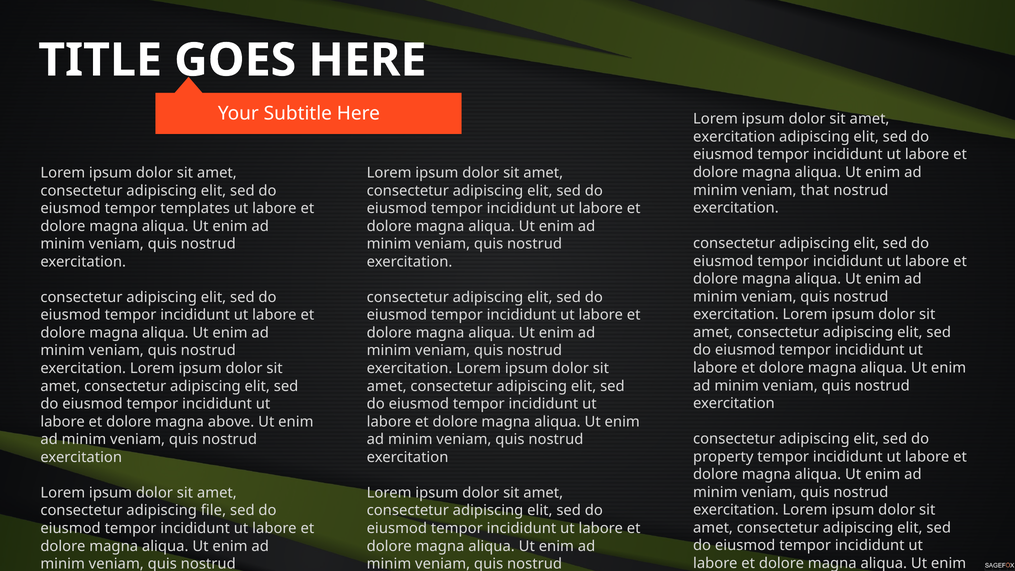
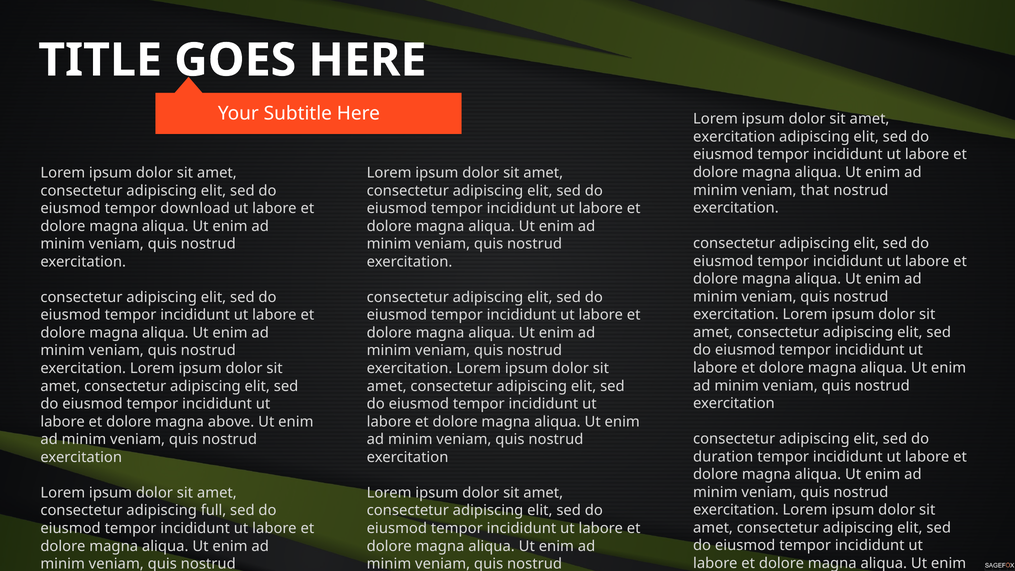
templates: templates -> download (195, 208)
property: property -> duration (723, 457)
file: file -> full (214, 511)
